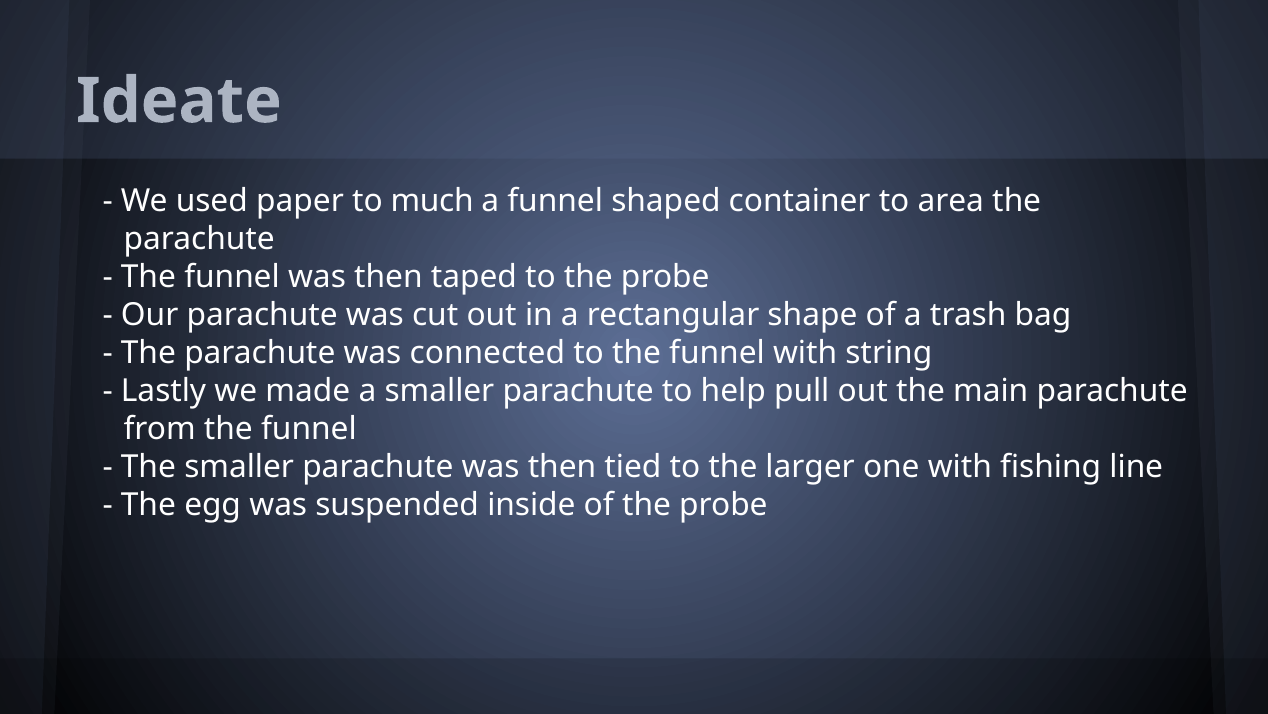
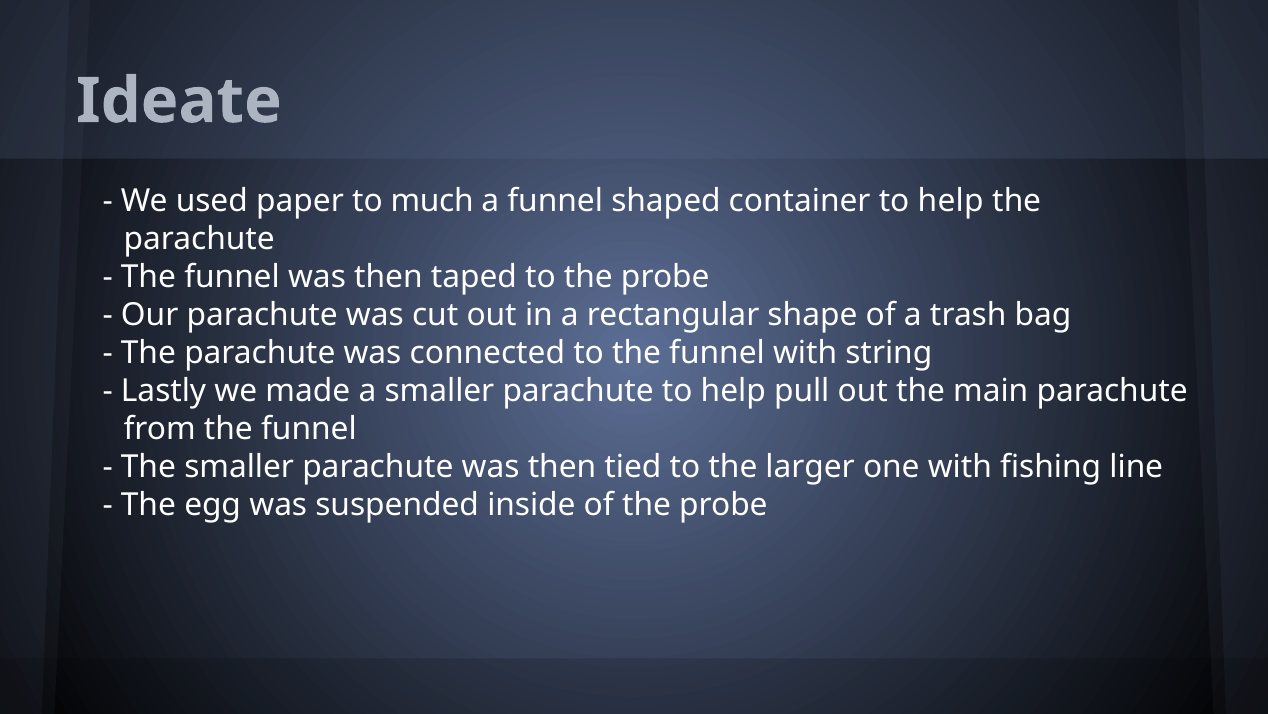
container to area: area -> help (951, 200)
